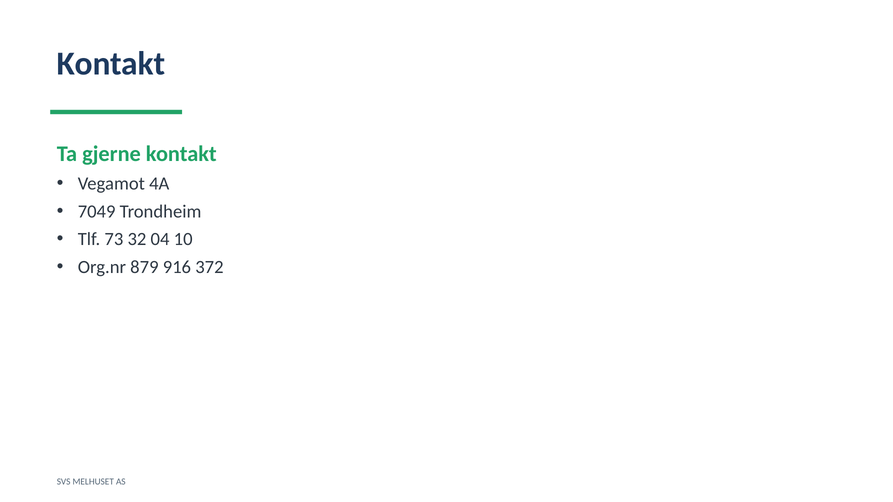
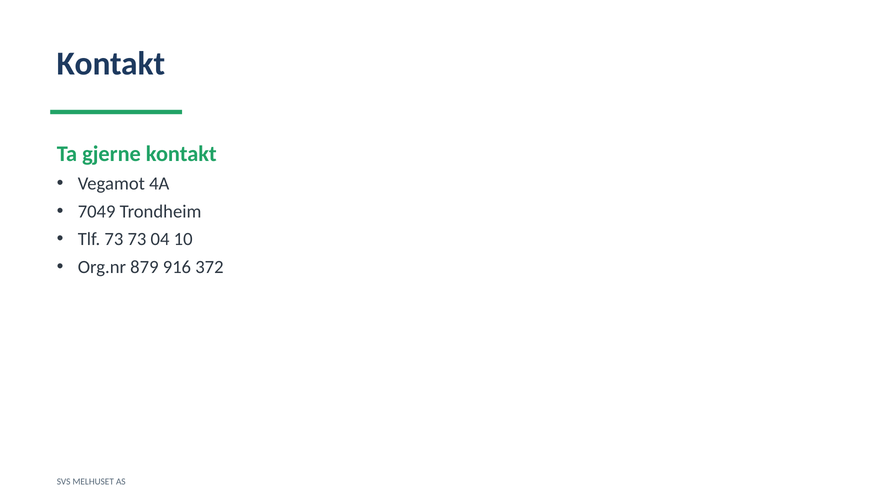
73 32: 32 -> 73 (137, 239)
